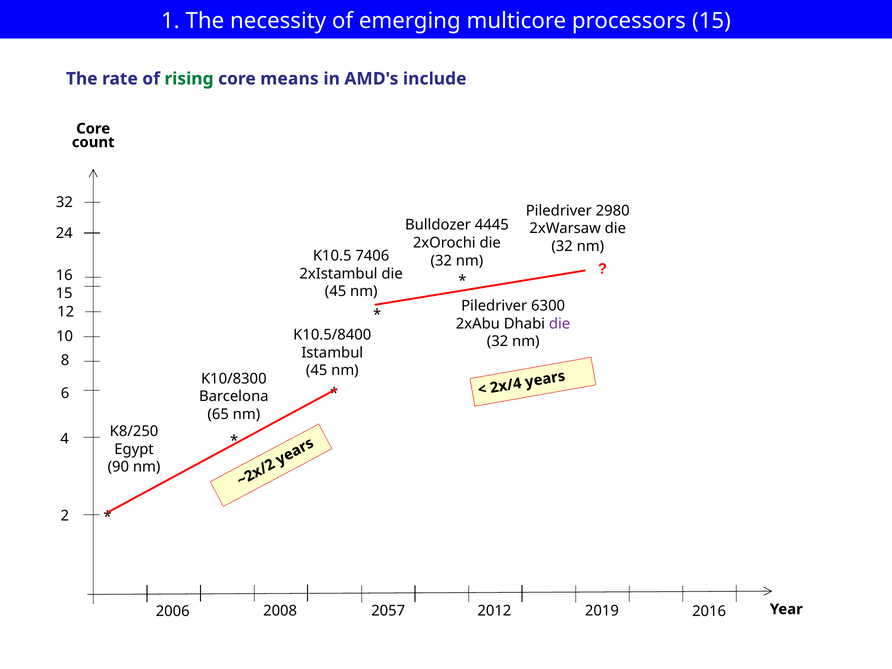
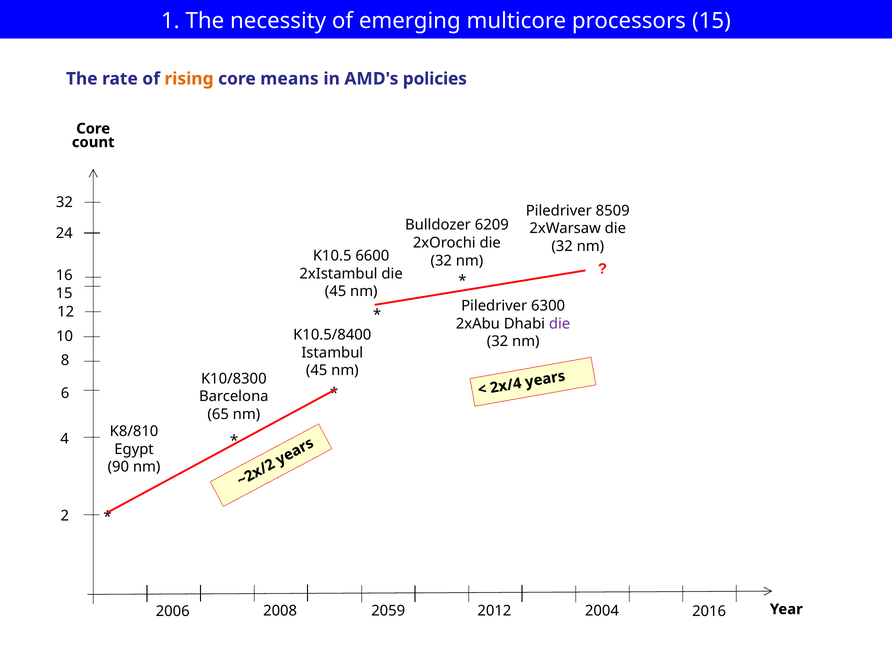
rising colour: green -> orange (189, 79)
include: include -> policies (435, 79)
2980: 2980 -> 8509 (613, 211)
4445: 4445 -> 6209 (492, 225)
7406: 7406 -> 6600 (372, 256)
K8/250: K8/250 -> K8/810 (134, 431)
2057: 2057 -> 2059 (388, 611)
2019: 2019 -> 2004 (602, 611)
